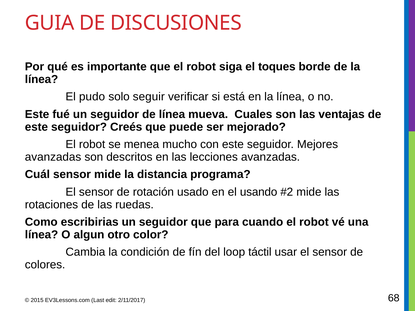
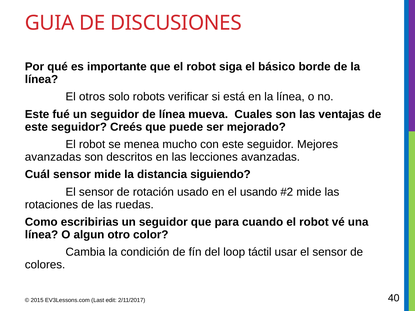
toques: toques -> básico (277, 67)
pudo: pudo -> otros (92, 97)
seguir: seguir -> robots (149, 97)
programa: programa -> siguiendo (220, 175)
68: 68 -> 40 (394, 298)
